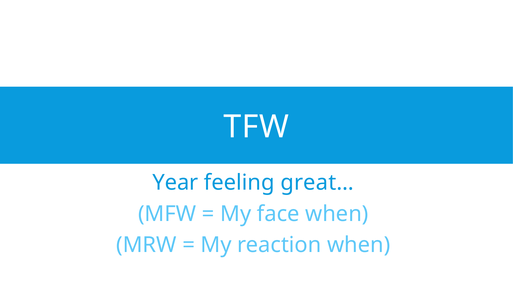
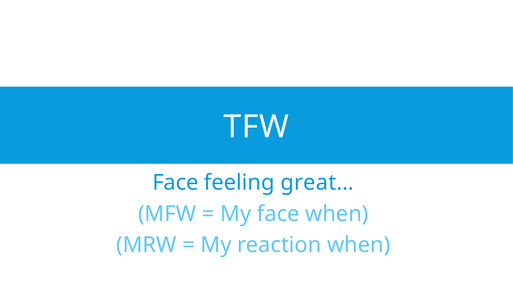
Year: Year -> Face (175, 182)
